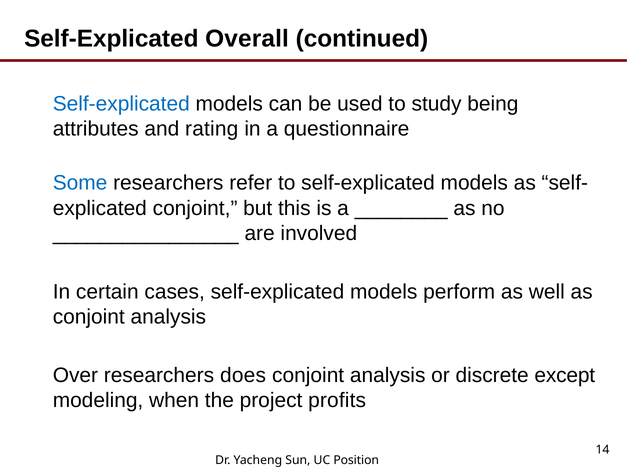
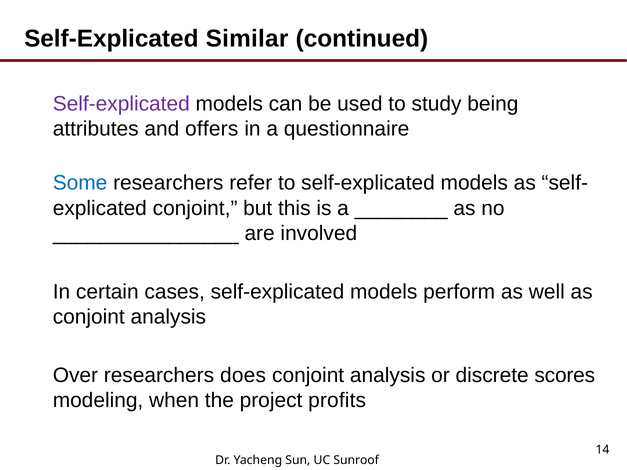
Overall: Overall -> Similar (247, 39)
Self-explicated colour: blue -> purple (121, 104)
rating: rating -> offers (212, 129)
except: except -> scores (565, 375)
Position: Position -> Sunroof (356, 461)
